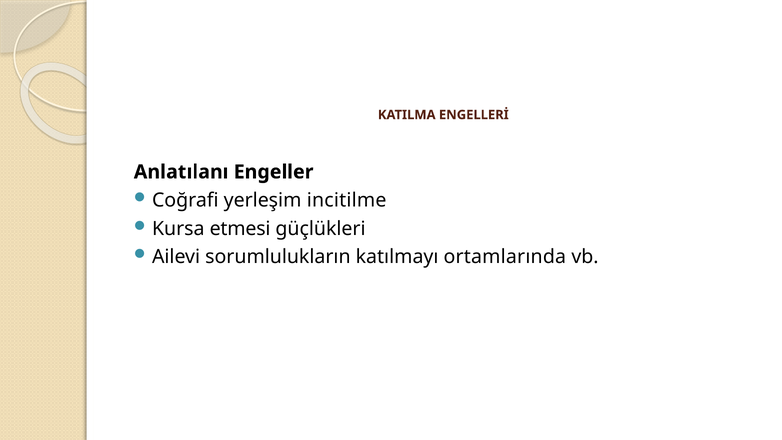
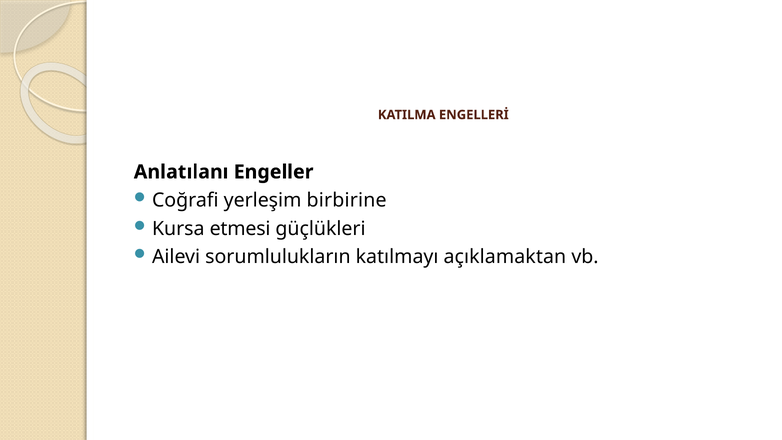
incitilme: incitilme -> birbirine (347, 200)
ortamlarında: ortamlarında -> açıklamaktan (505, 257)
